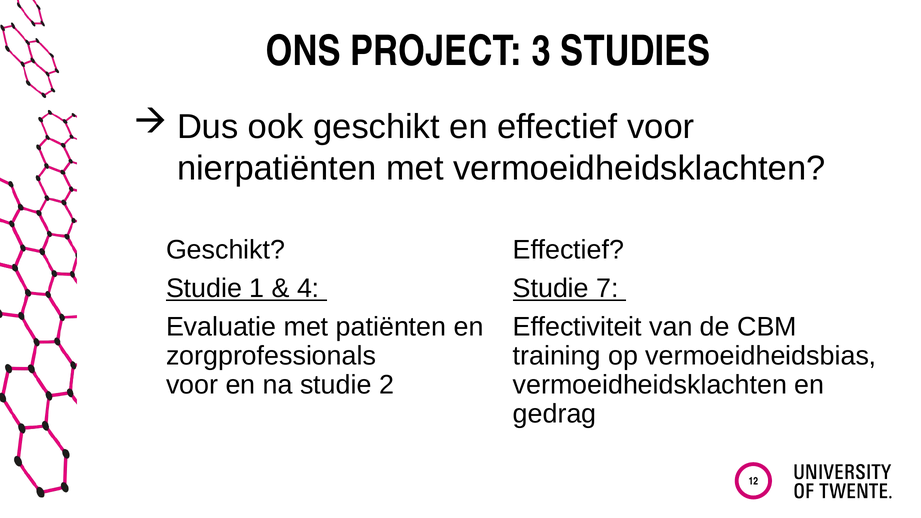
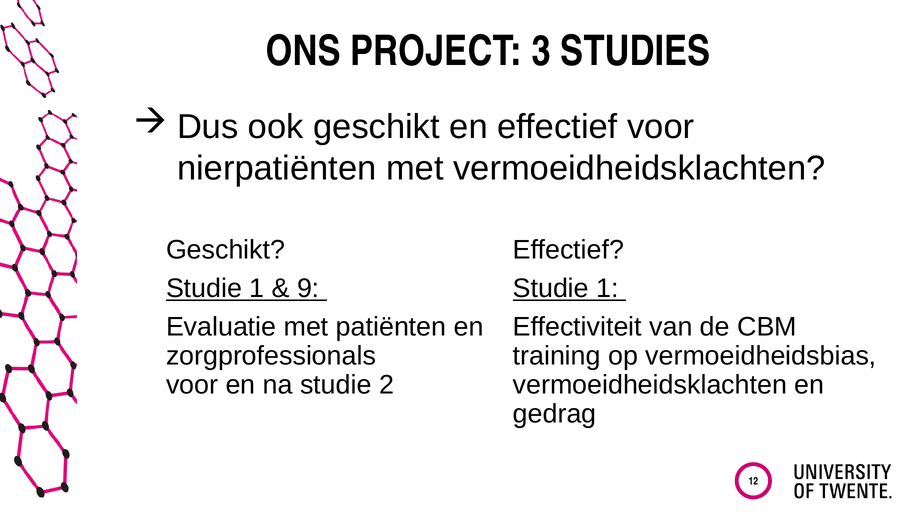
4: 4 -> 9 (308, 288)
7: 7 -> 1 (607, 288)
